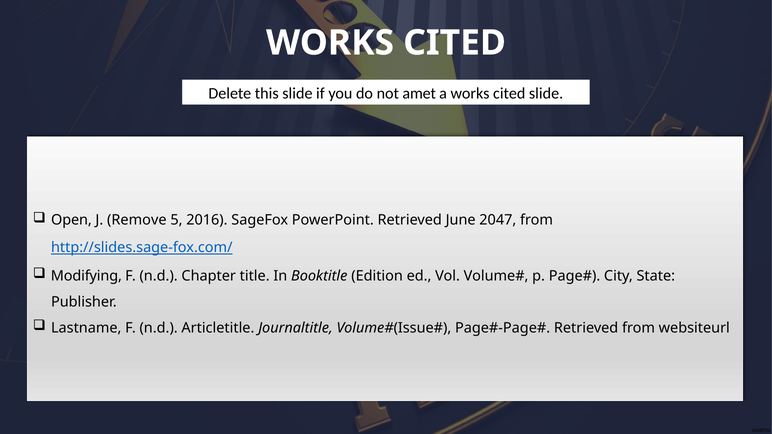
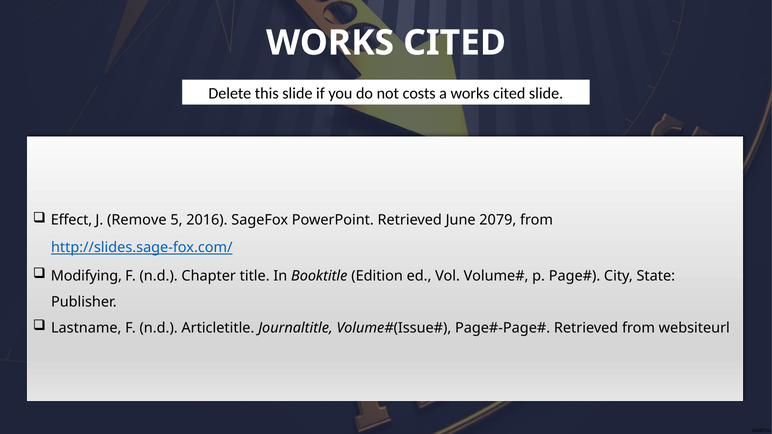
amet: amet -> costs (419, 93)
Open: Open -> Effect (71, 220)
2047: 2047 -> 2079 (498, 220)
